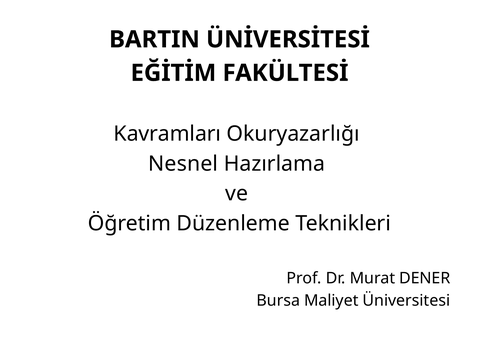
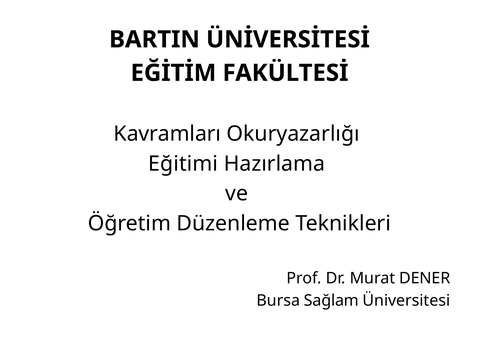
Nesnel: Nesnel -> Eğitimi (183, 164)
Maliyet: Maliyet -> Sağlam (331, 301)
